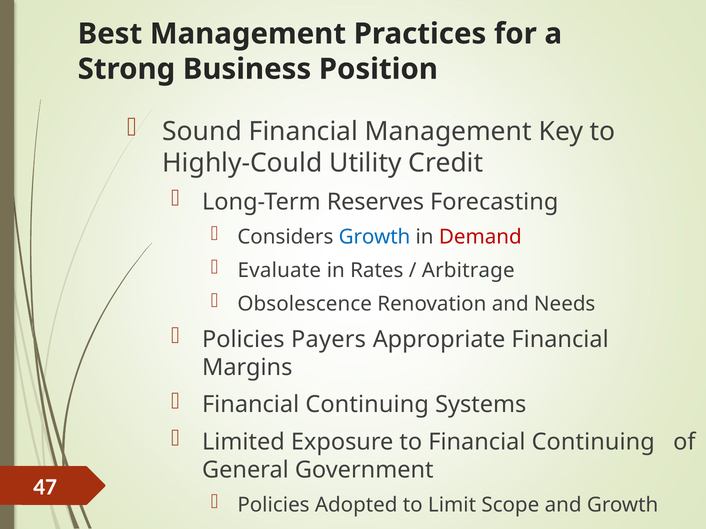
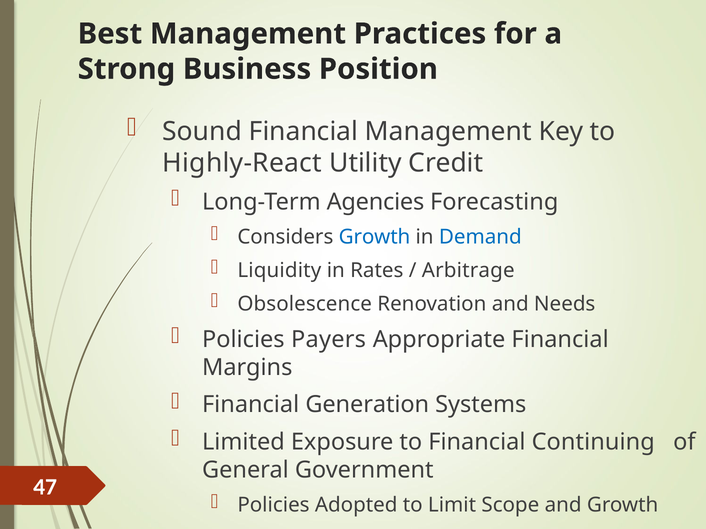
Highly-Could: Highly-Could -> Highly-React (242, 163)
Reserves: Reserves -> Agencies (375, 202)
Demand colour: red -> blue (480, 237)
Evaluate: Evaluate -> Liquidity (279, 271)
Continuing: Continuing -> Generation (367, 405)
